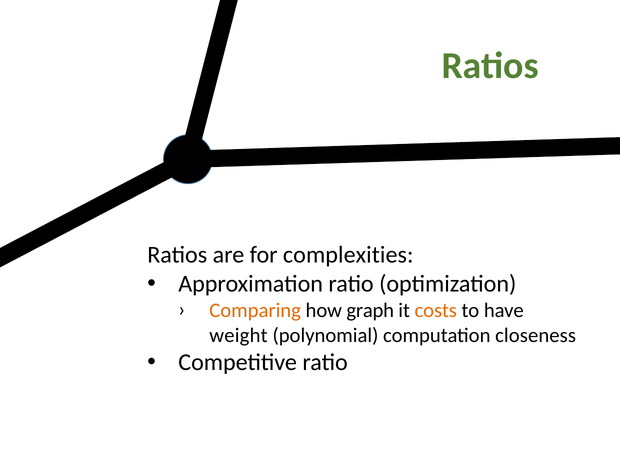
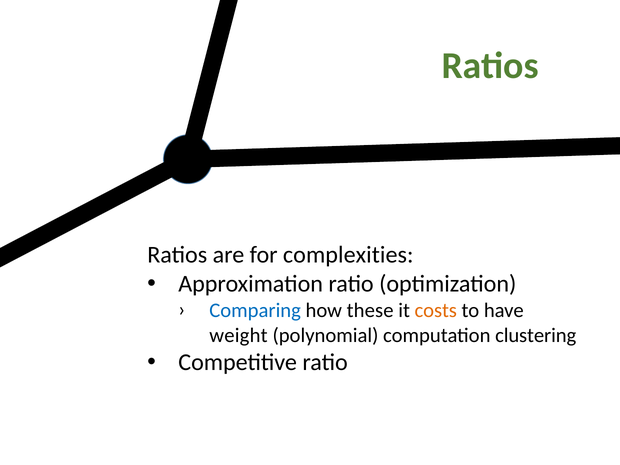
Comparing colour: orange -> blue (255, 311)
graph: graph -> these (370, 311)
closeness: closeness -> clustering (536, 335)
